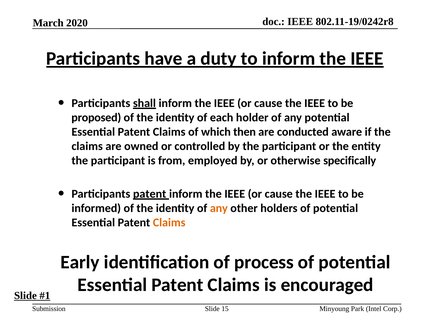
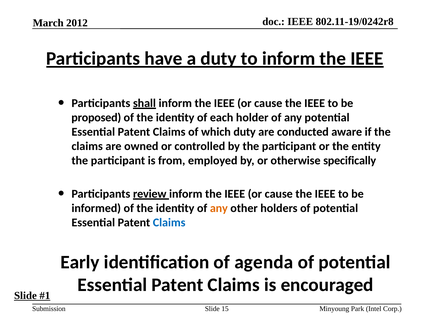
2020: 2020 -> 2012 (77, 23)
which then: then -> duty (245, 132)
Participants patent: patent -> review (150, 194)
Claims colour: orange -> blue (169, 223)
process: process -> agenda (264, 263)
